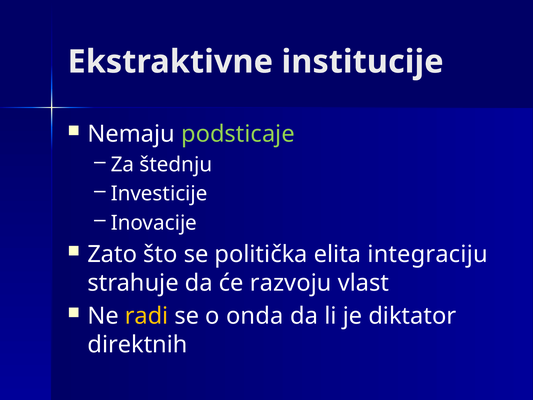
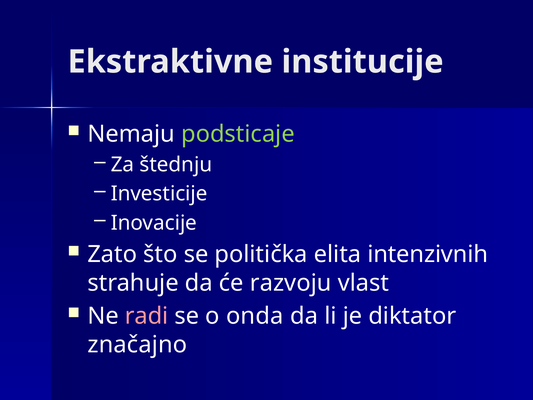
integraciju: integraciju -> intenzivnih (428, 254)
radi colour: yellow -> pink (147, 316)
direktnih: direktnih -> značajno (137, 344)
